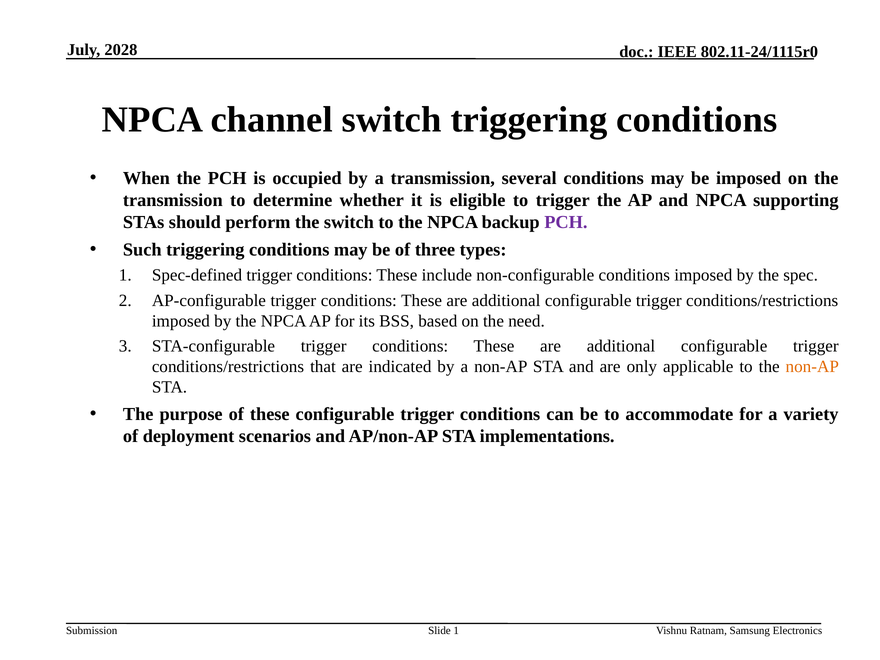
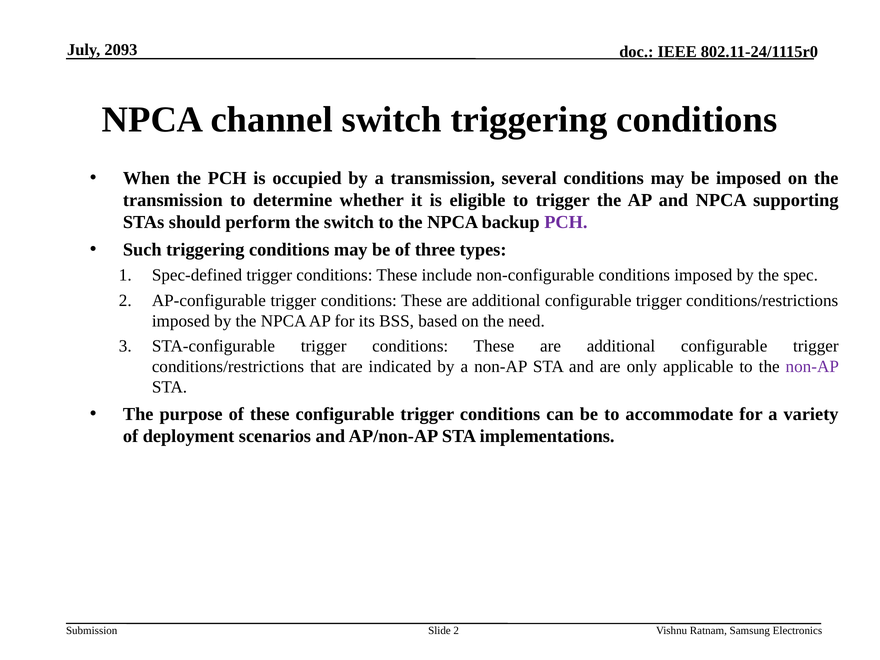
2028: 2028 -> 2093 (121, 50)
non-AP colour: orange -> purple (812, 367)
Slide 1: 1 -> 2 (456, 631)
